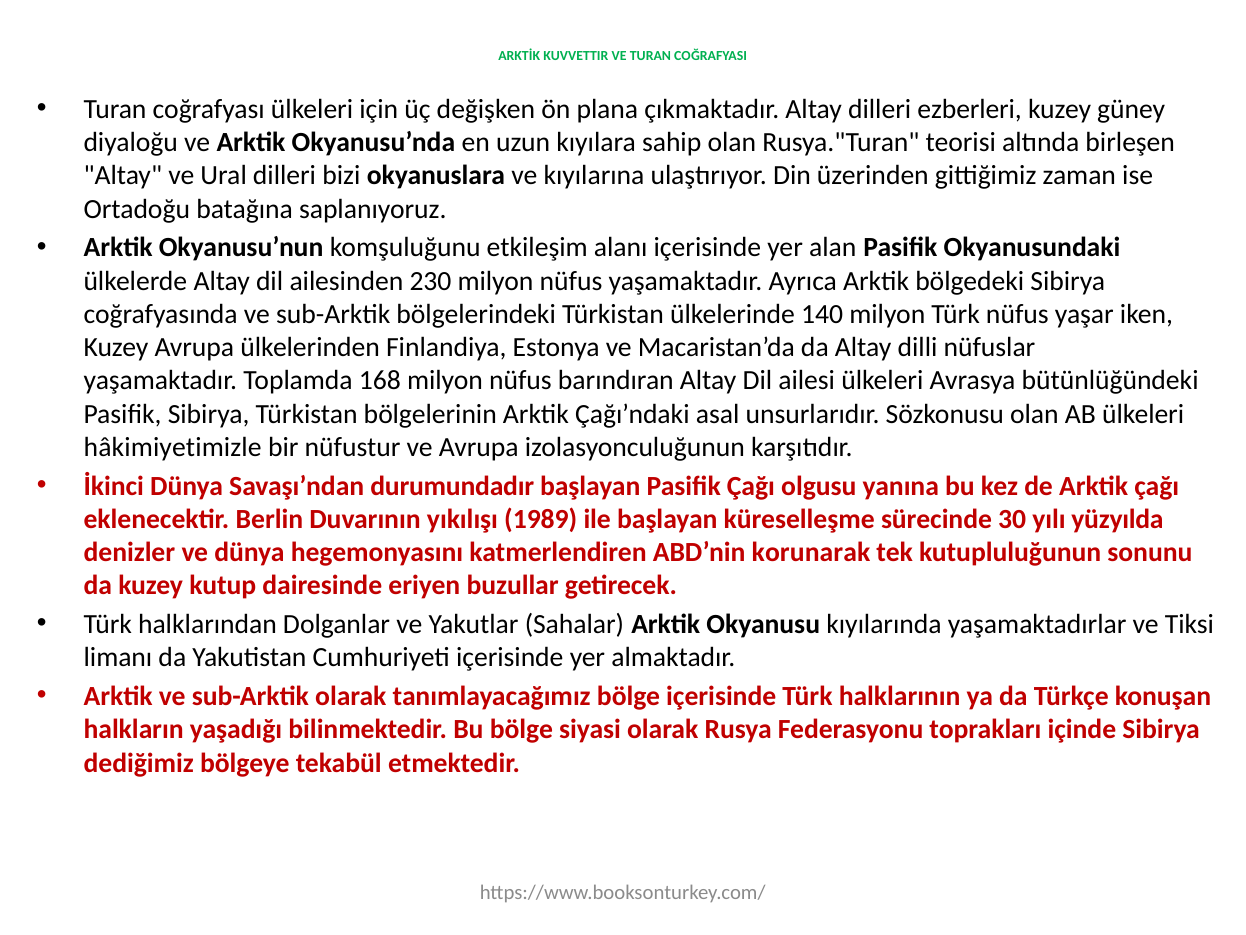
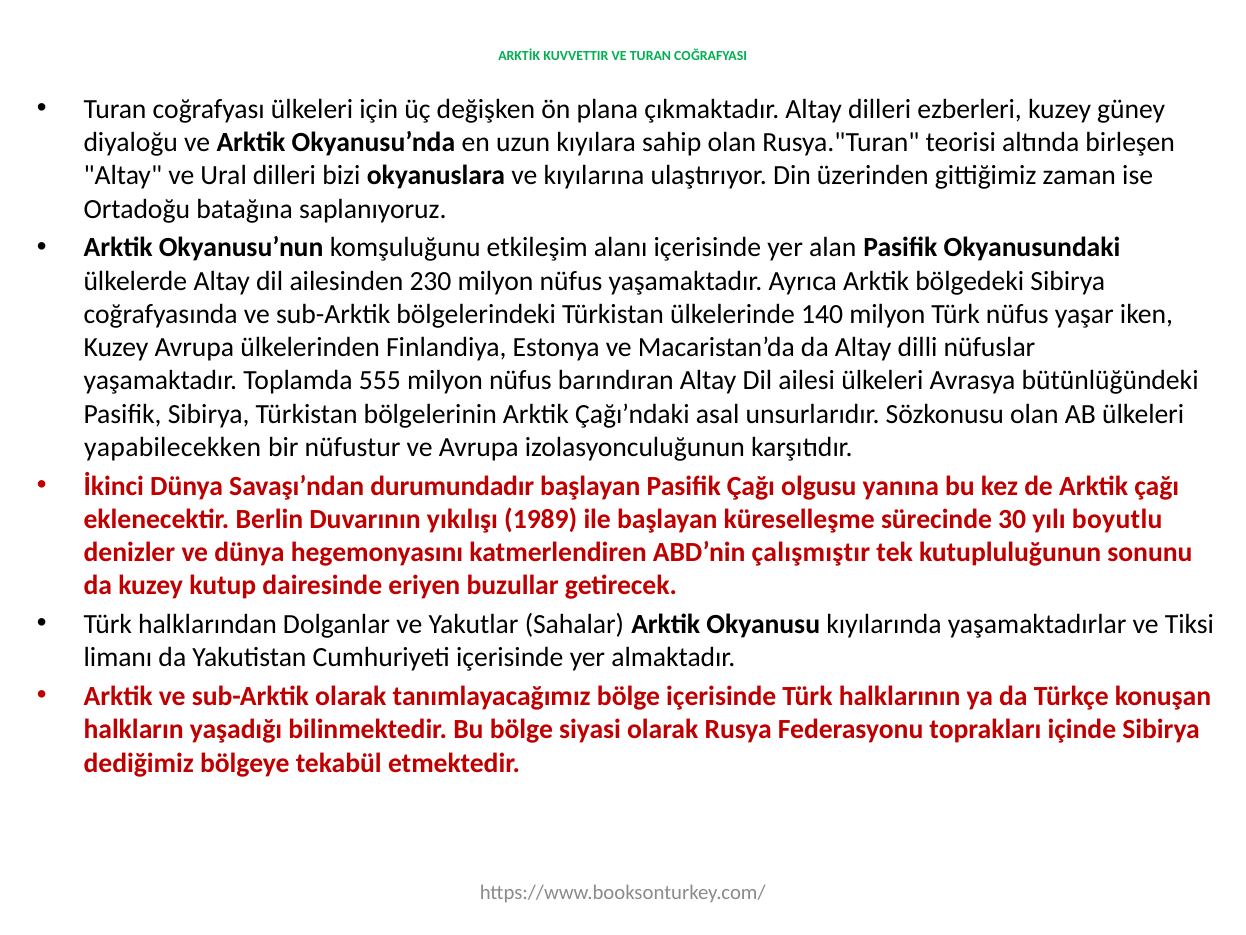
168: 168 -> 555 (380, 381)
hâkimiyetimizle: hâkimiyetimizle -> yapabilecekken (173, 447)
yüzyılda: yüzyılda -> boyutlu (1117, 519)
korunarak: korunarak -> çalışmıştır (811, 552)
